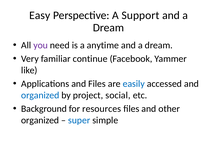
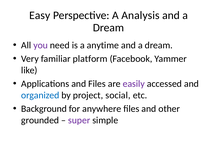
Support: Support -> Analysis (140, 15)
continue: continue -> platform (90, 59)
easily colour: blue -> purple (134, 84)
resources: resources -> anywhere (102, 109)
organized: organized -> grounded (40, 121)
super colour: blue -> purple (79, 121)
